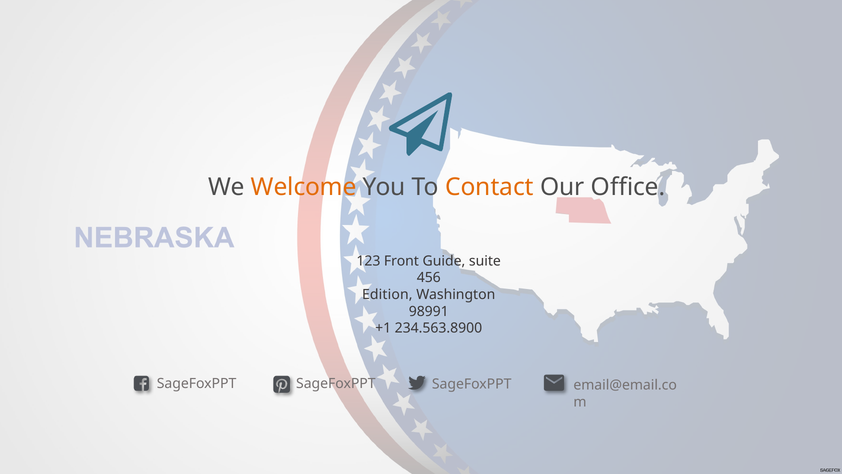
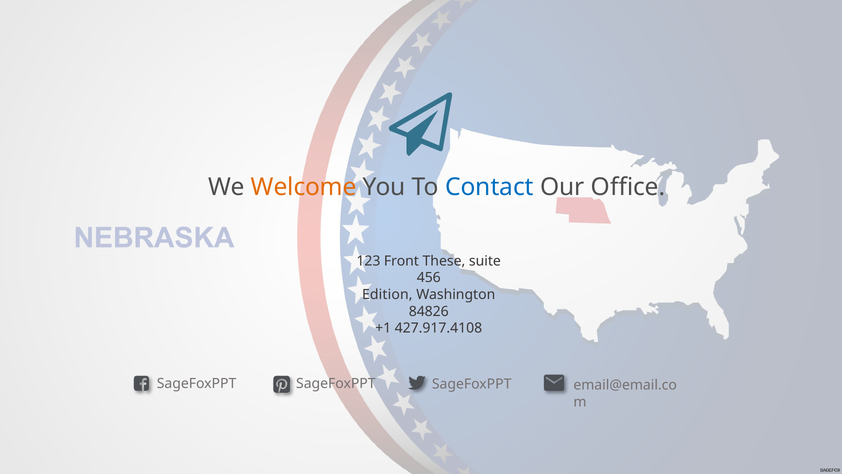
Contact colour: orange -> blue (489, 187)
Guide: Guide -> These (444, 261)
98991: 98991 -> 84826 (429, 311)
234.563.8900: 234.563.8900 -> 427.917.4108 (438, 328)
